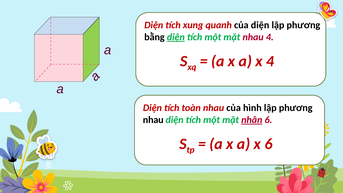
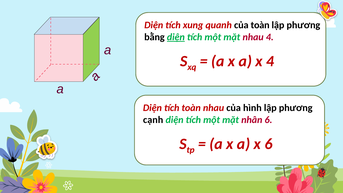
của diện: diện -> toàn (260, 25)
nhau: nhau -> cạnh (153, 120)
nhân underline: present -> none (252, 120)
